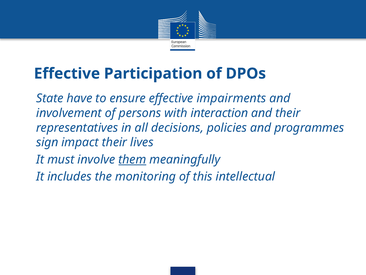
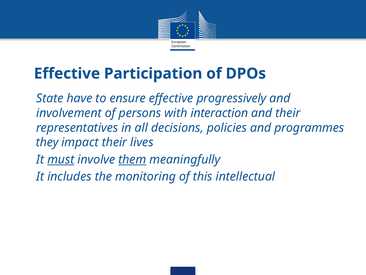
impairments: impairments -> progressively (231, 98)
sign: sign -> they (47, 142)
must underline: none -> present (61, 159)
